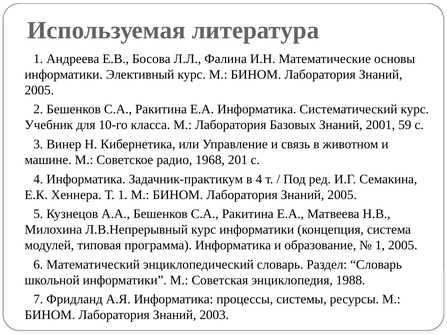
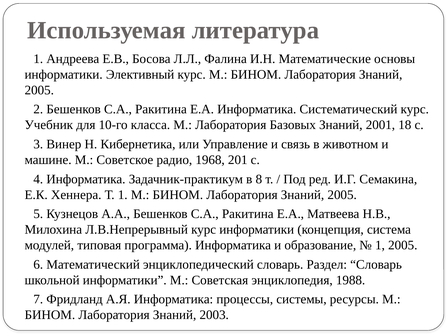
59: 59 -> 18 (405, 125)
в 4: 4 -> 8 (259, 179)
